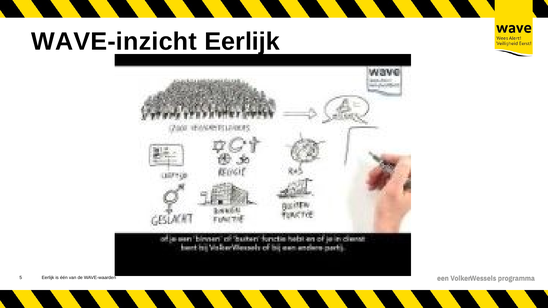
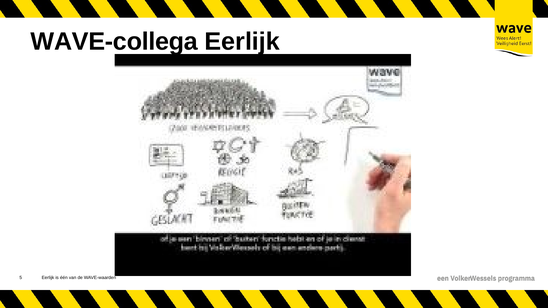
WAVE-inzicht: WAVE-inzicht -> WAVE-collega (114, 42)
